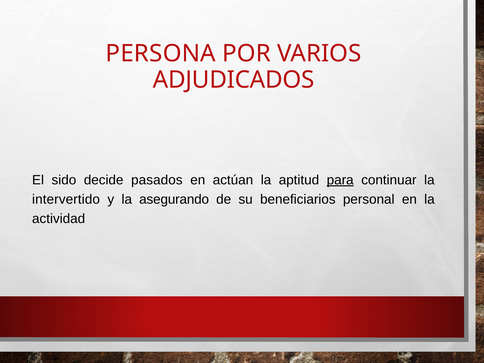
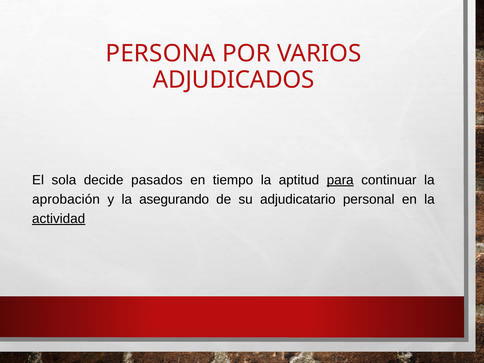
sido: sido -> sola (64, 180)
actúan: actúan -> tiempo (233, 180)
intervertido: intervertido -> aprobación (66, 199)
beneficiarios: beneficiarios -> adjudicatario (298, 199)
actividad underline: none -> present (59, 219)
